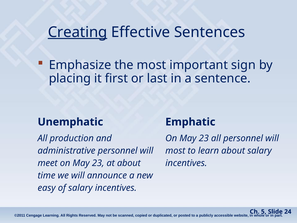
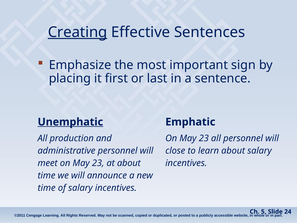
Unemphatic underline: none -> present (70, 122)
most: most -> close (175, 151)
easy: easy -> time (47, 188)
